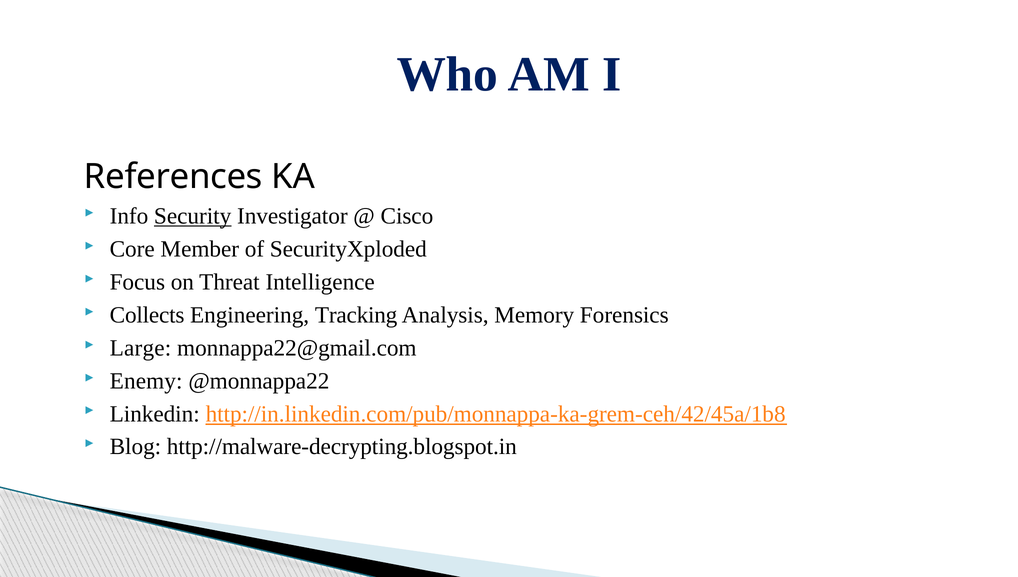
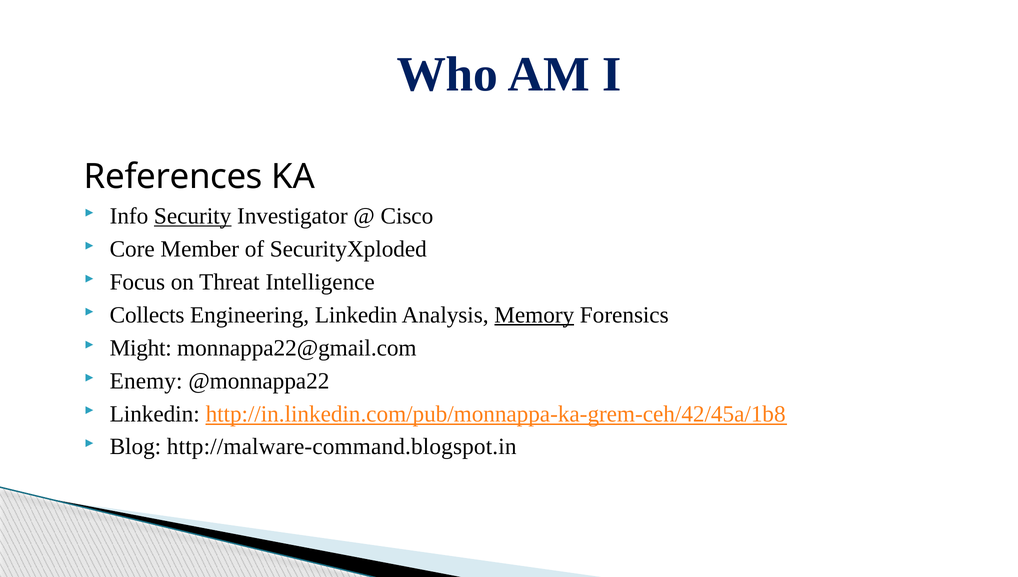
Engineering Tracking: Tracking -> Linkedin (356, 315)
Memory underline: none -> present (534, 315)
Large: Large -> Might (141, 348)
http://malware-decrypting.blogspot.in: http://malware-decrypting.blogspot.in -> http://malware-command.blogspot.in (342, 447)
